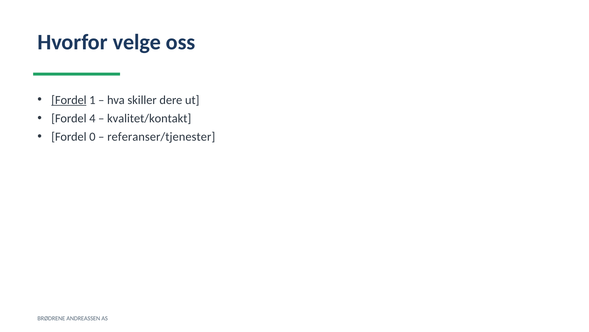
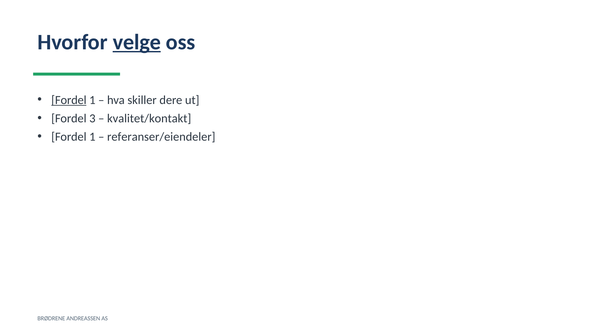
velge underline: none -> present (137, 42)
4: 4 -> 3 (92, 118)
0: 0 -> 1 (92, 137)
referanser/tjenester: referanser/tjenester -> referanser/eiendeler (161, 137)
